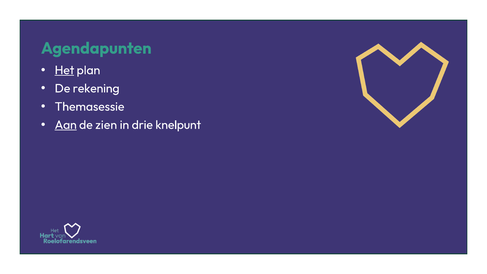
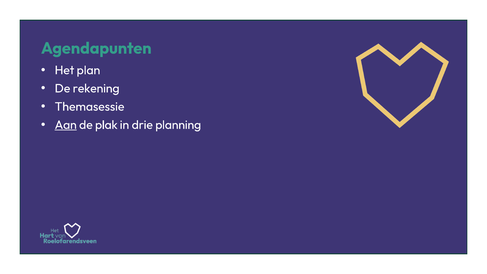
Het underline: present -> none (64, 70)
zien: zien -> plak (106, 125)
knelpunt: knelpunt -> planning (178, 125)
